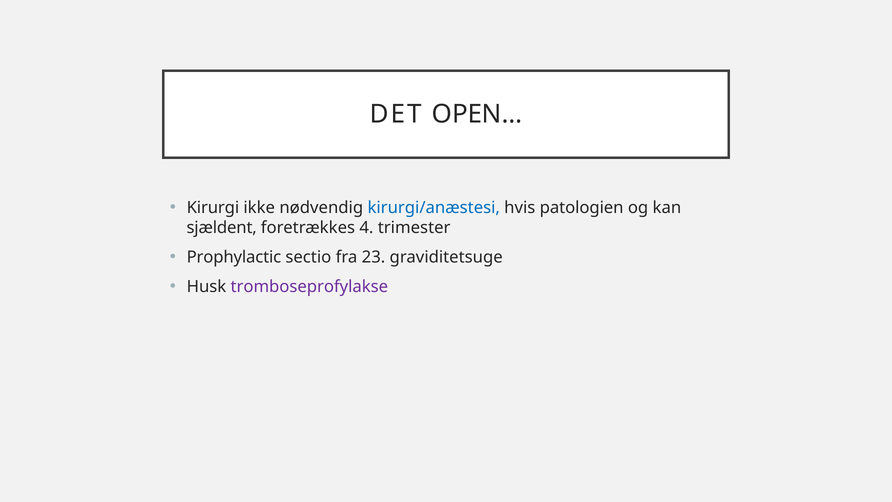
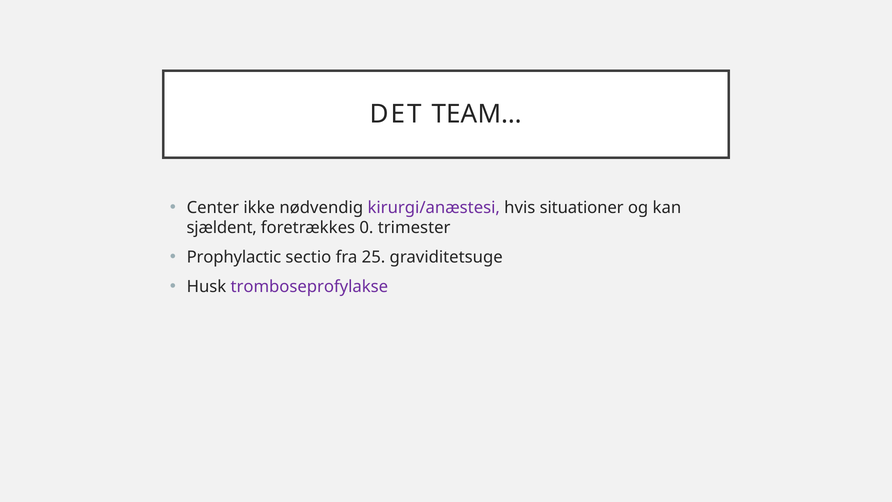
OPEN…: OPEN… -> TEAM… (477, 114)
Kirurgi: Kirurgi -> Center (213, 208)
kirurgi/anæstesi colour: blue -> purple (434, 208)
patologien: patologien -> situationer (582, 208)
4: 4 -> 0 (366, 228)
23: 23 -> 25 (373, 257)
